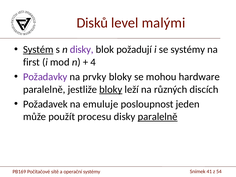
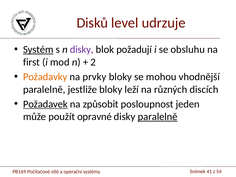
malými: malými -> udrzuje (164, 23)
se systémy: systémy -> obsluhu (188, 50)
4: 4 -> 2 (93, 62)
Požadavky colour: purple -> orange (45, 77)
hardware: hardware -> vhodnější (199, 77)
bloky underline: present -> none (111, 89)
Požadavek underline: none -> present (45, 104)
emuluje: emuluje -> způsobit (101, 104)
procesu: procesu -> opravné (94, 117)
